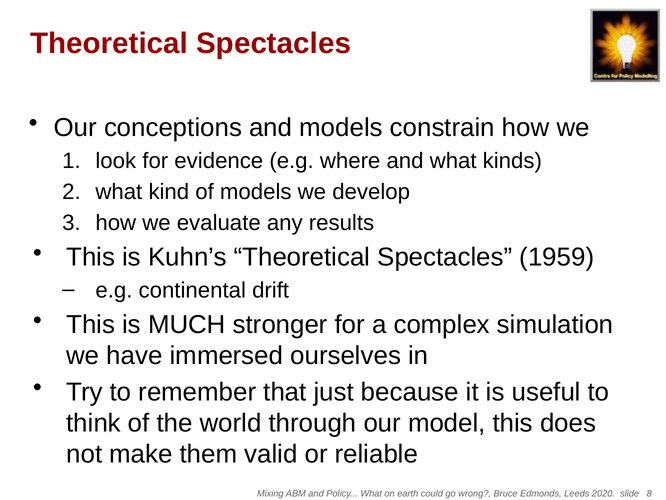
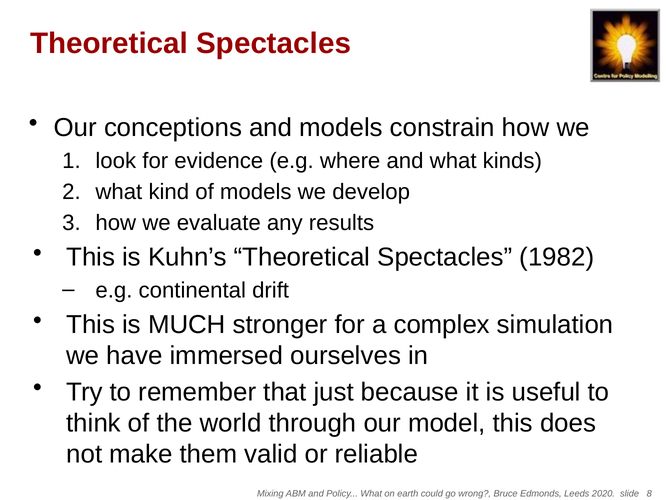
1959: 1959 -> 1982 (557, 257)
